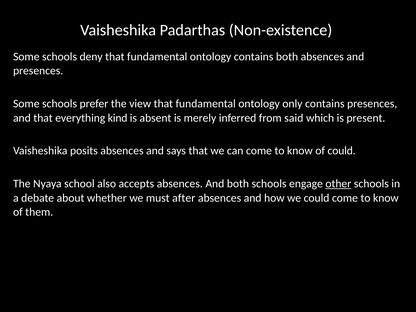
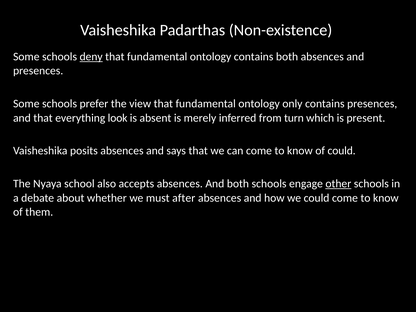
deny underline: none -> present (91, 57)
kind: kind -> look (118, 118)
said: said -> turn (294, 118)
